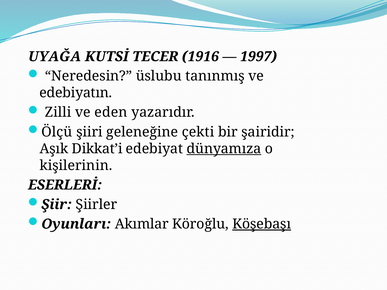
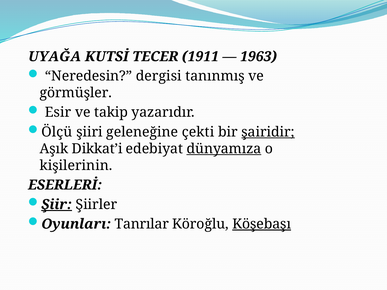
1916: 1916 -> 1911 (200, 57)
1997: 1997 -> 1963 (258, 57)
üslubu: üslubu -> dergisi (159, 76)
edebiyatın: edebiyatın -> görmüşler (76, 93)
Zilli: Zilli -> Esir (58, 112)
eden: eden -> takip (111, 112)
şairidir underline: none -> present (268, 132)
Şiir underline: none -> present (57, 205)
Akımlar: Akımlar -> Tanrılar (142, 224)
